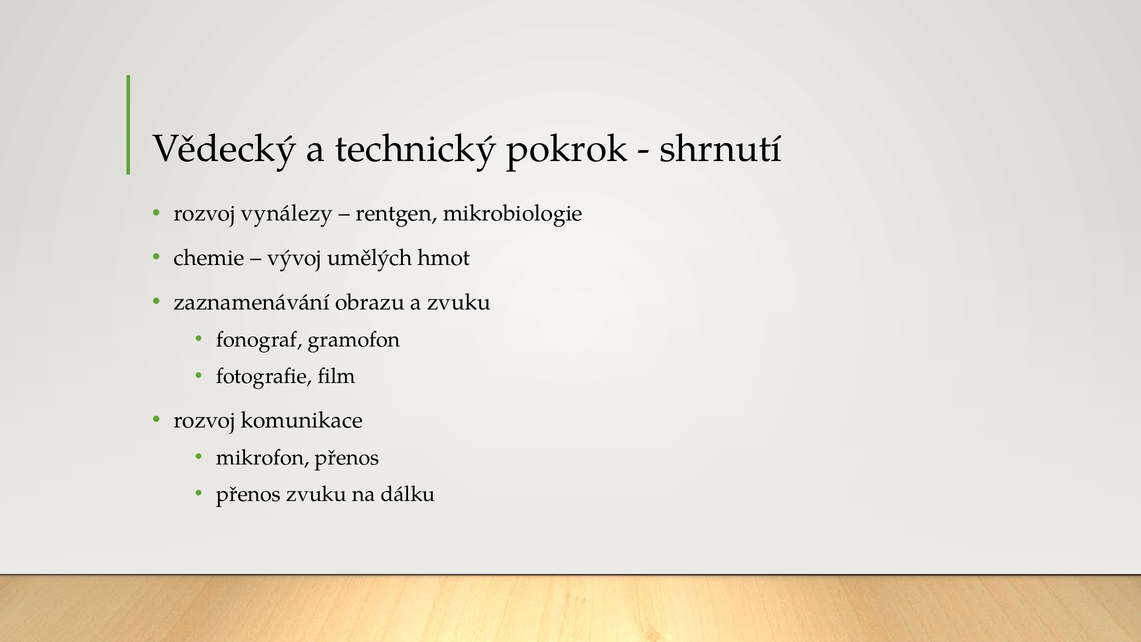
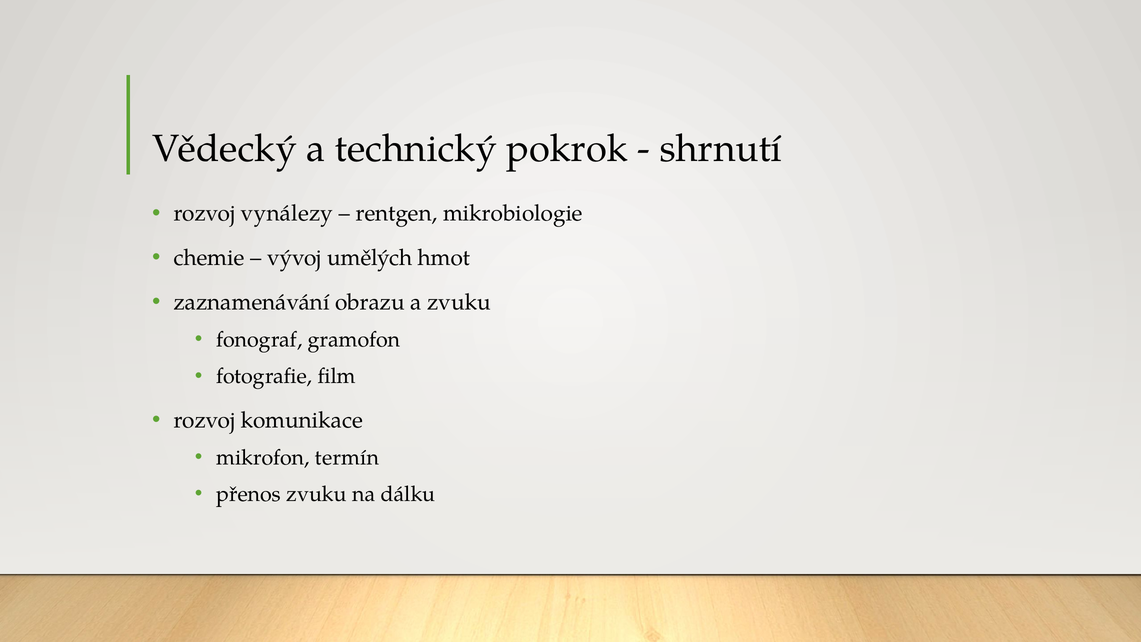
mikrofon přenos: přenos -> termín (347, 457)
